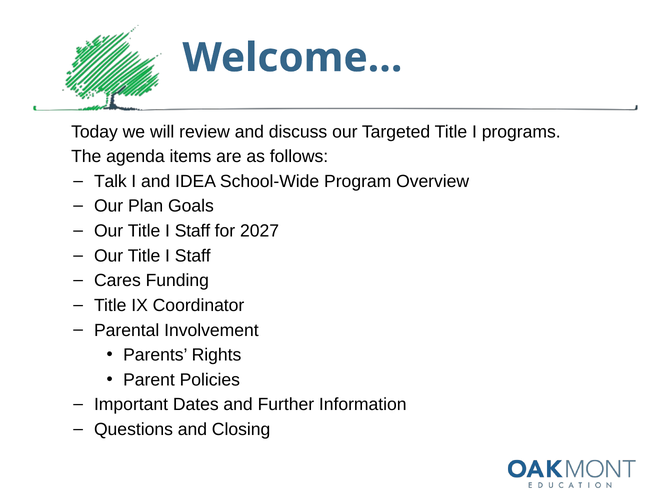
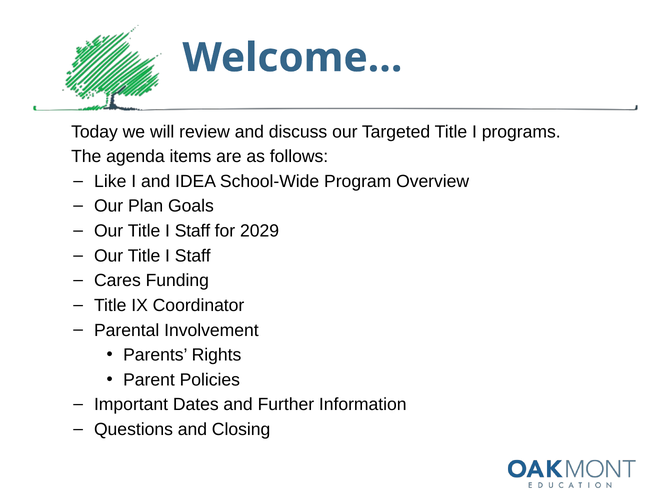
Talk: Talk -> Like (110, 181)
2027: 2027 -> 2029 (260, 231)
